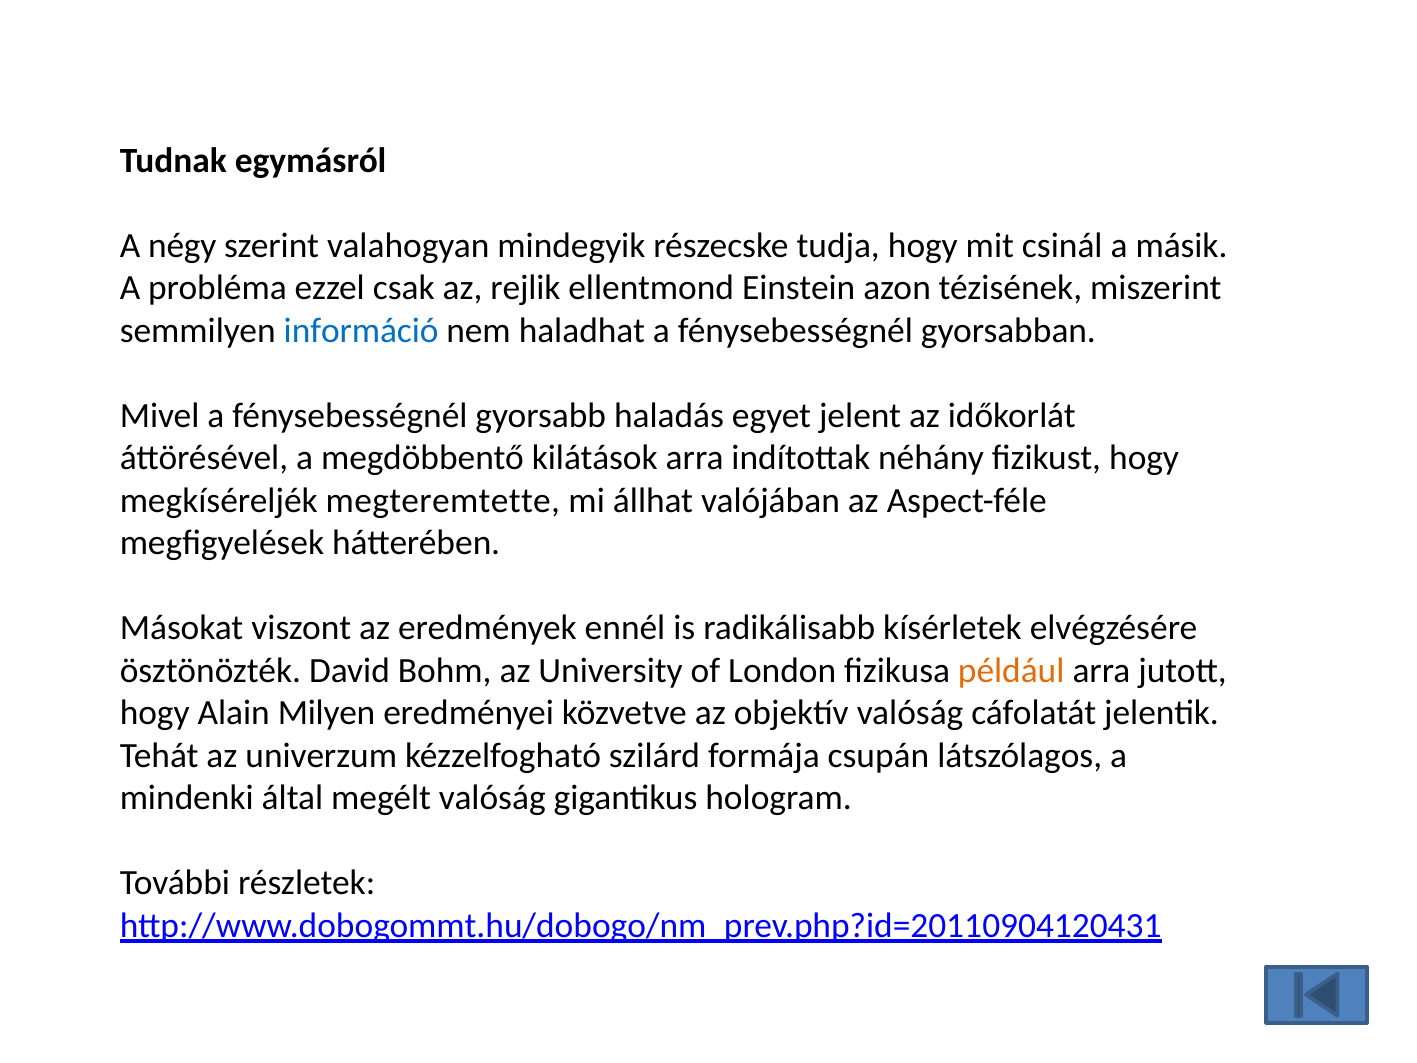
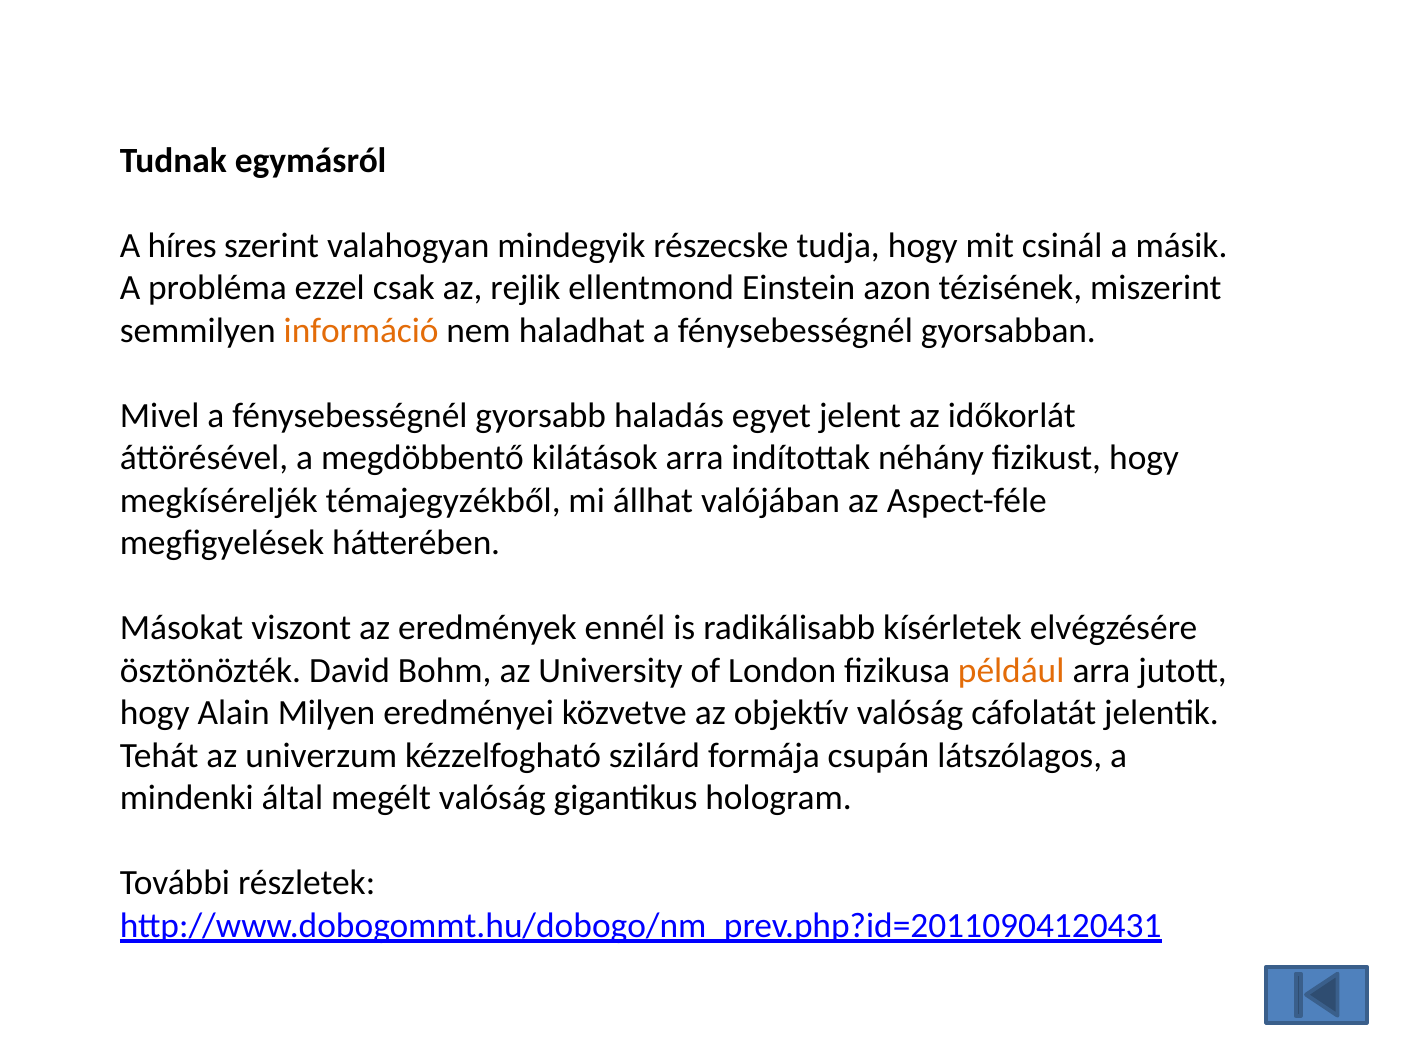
négy: négy -> híres (182, 245)
információ colour: blue -> orange (361, 330)
megteremtette: megteremtette -> témajegyzékből (443, 500)
